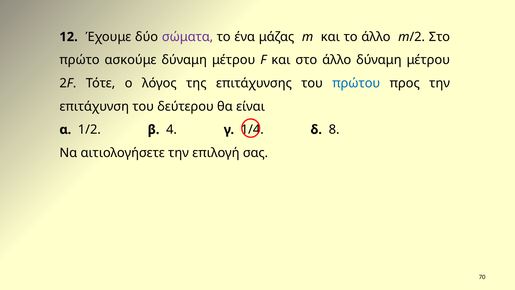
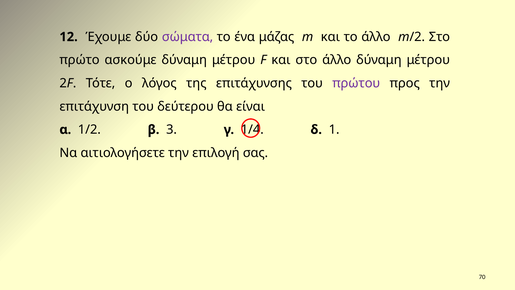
πρώτου colour: blue -> purple (356, 83)
4: 4 -> 3 (171, 130)
8: 8 -> 1 (334, 130)
